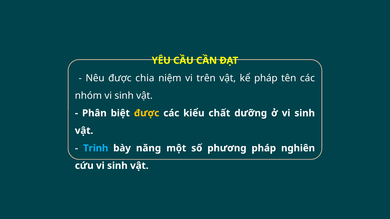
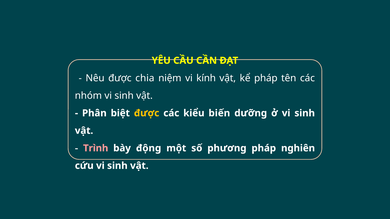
trên: trên -> kính (206, 78)
chất: chất -> biến (219, 113)
Trình colour: light blue -> pink (96, 148)
năng: năng -> động (149, 148)
